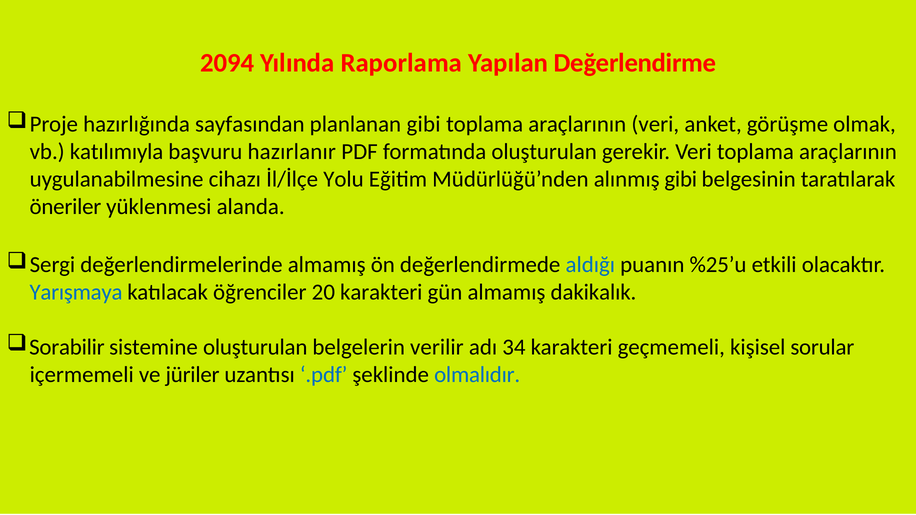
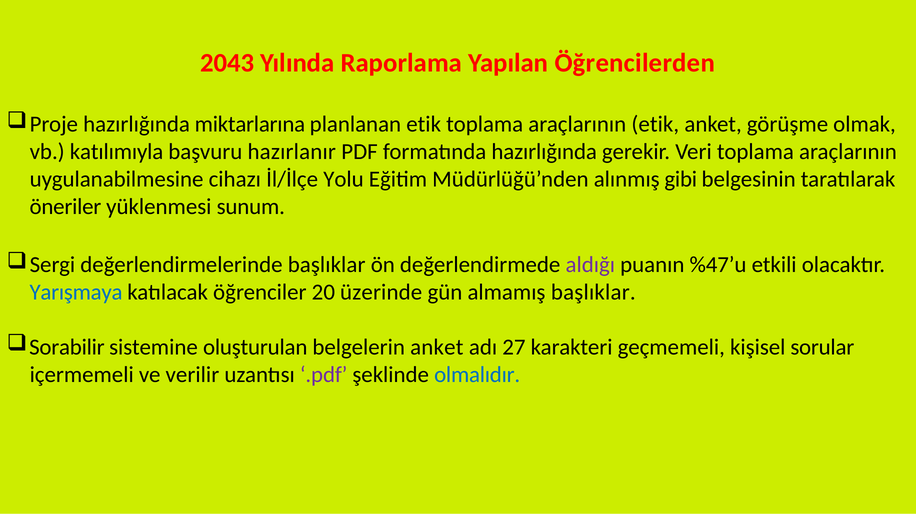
2094: 2094 -> 2043 (227, 63)
Değerlendirme: Değerlendirme -> Öğrencilerden (635, 63)
sayfasından: sayfasından -> miktarlarına (250, 124)
planlanan gibi: gibi -> etik (424, 124)
araçlarının veri: veri -> etik (655, 124)
formatında oluşturulan: oluşturulan -> hazırlığında (544, 152)
alanda: alanda -> sunum (251, 207)
değerlendirmelerinde almamış: almamış -> başlıklar (327, 265)
aldığı colour: blue -> purple (590, 265)
%25’u: %25’u -> %47’u (718, 265)
20 karakteri: karakteri -> üzerinde (381, 292)
almamış dakikalık: dakikalık -> başlıklar (593, 292)
belgelerin verilir: verilir -> anket (437, 347)
34: 34 -> 27 (514, 347)
jüriler: jüriler -> verilir (192, 375)
.pdf colour: blue -> purple (324, 375)
